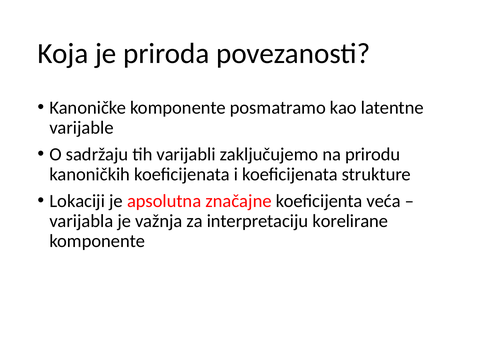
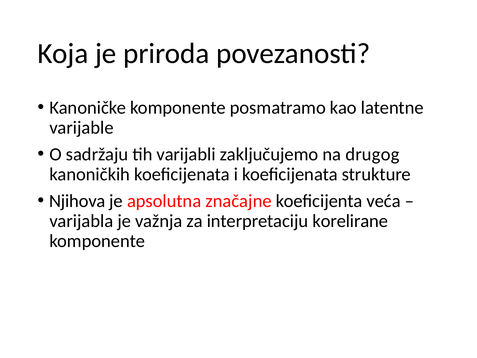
prirodu: prirodu -> drugog (372, 154)
Lokaciji: Lokaciji -> Njihova (77, 201)
